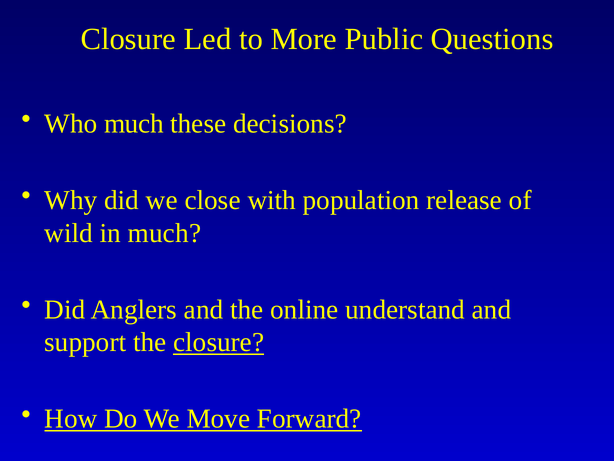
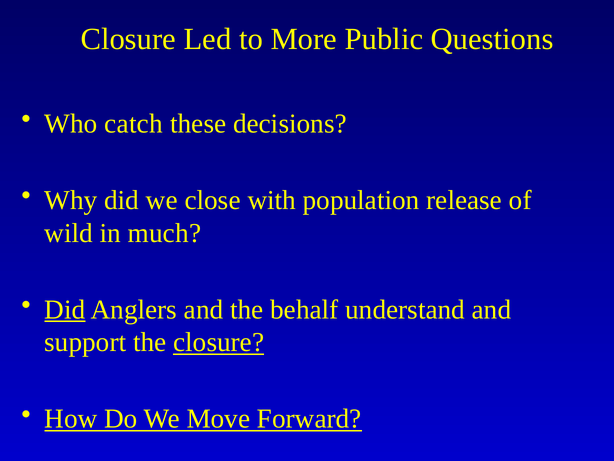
Who much: much -> catch (134, 124)
Did underline: none -> present (65, 309)
online: online -> behalf (304, 309)
